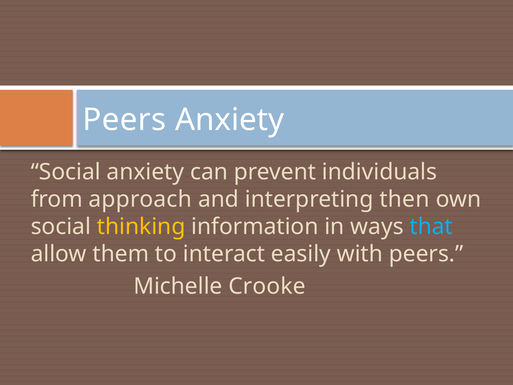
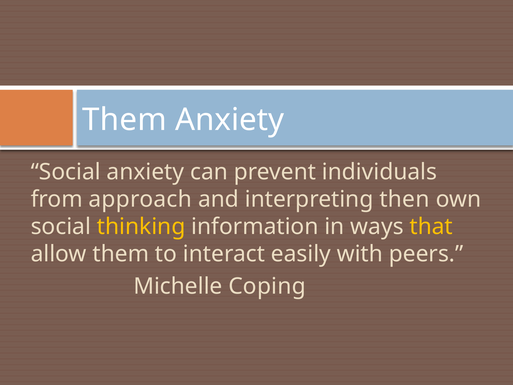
Peers: Peers -> Them (124, 120)
that colour: light blue -> yellow (431, 226)
Crooke: Crooke -> Coping (267, 286)
